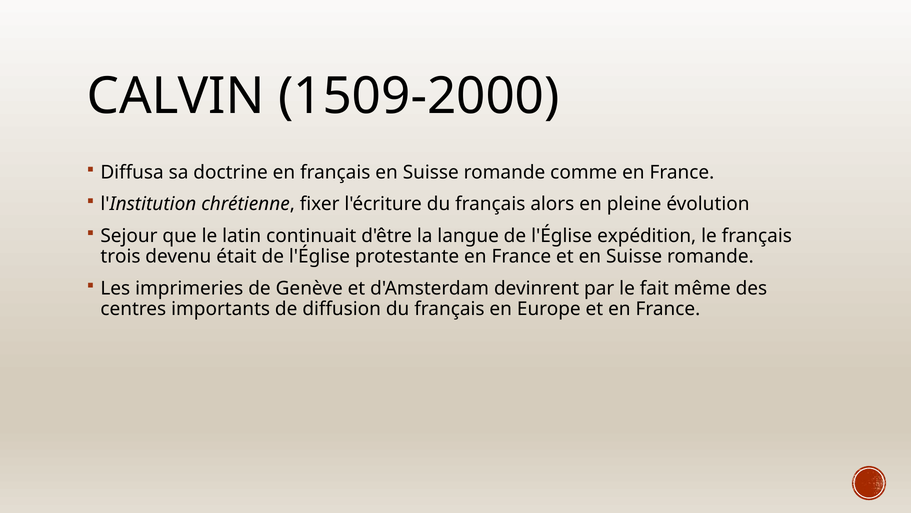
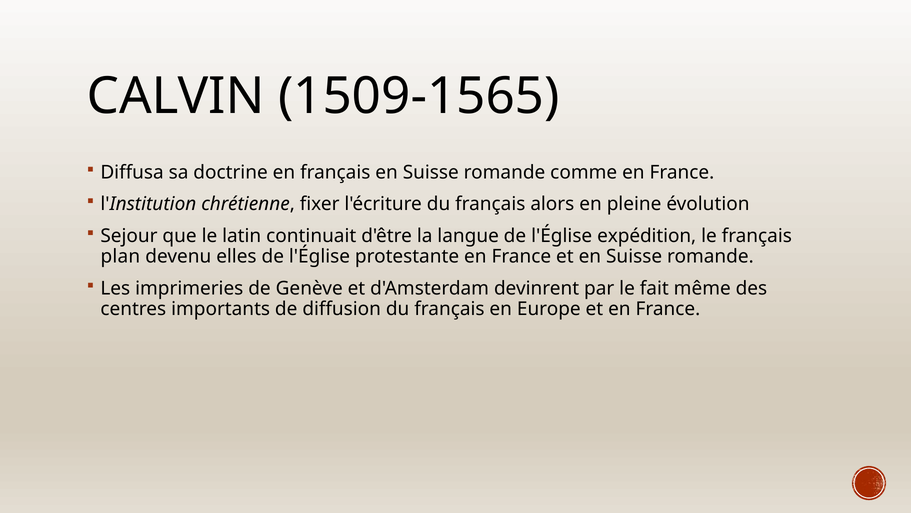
1509-2000: 1509-2000 -> 1509-1565 (419, 96)
trois: trois -> plan (120, 256)
était: était -> elles (236, 256)
